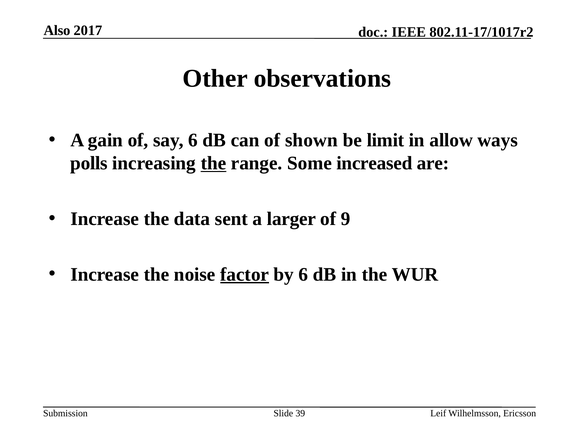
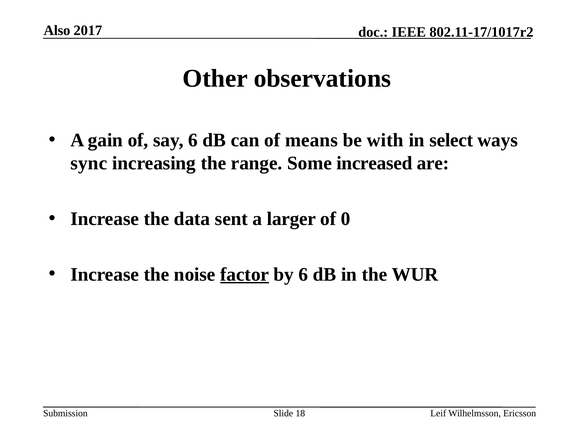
shown: shown -> means (311, 140)
limit: limit -> with (385, 140)
allow: allow -> select (451, 140)
polls: polls -> sync (89, 163)
the underline: present -> none (213, 163)
9: 9 -> 0 (346, 219)
39: 39 -> 18 (300, 413)
